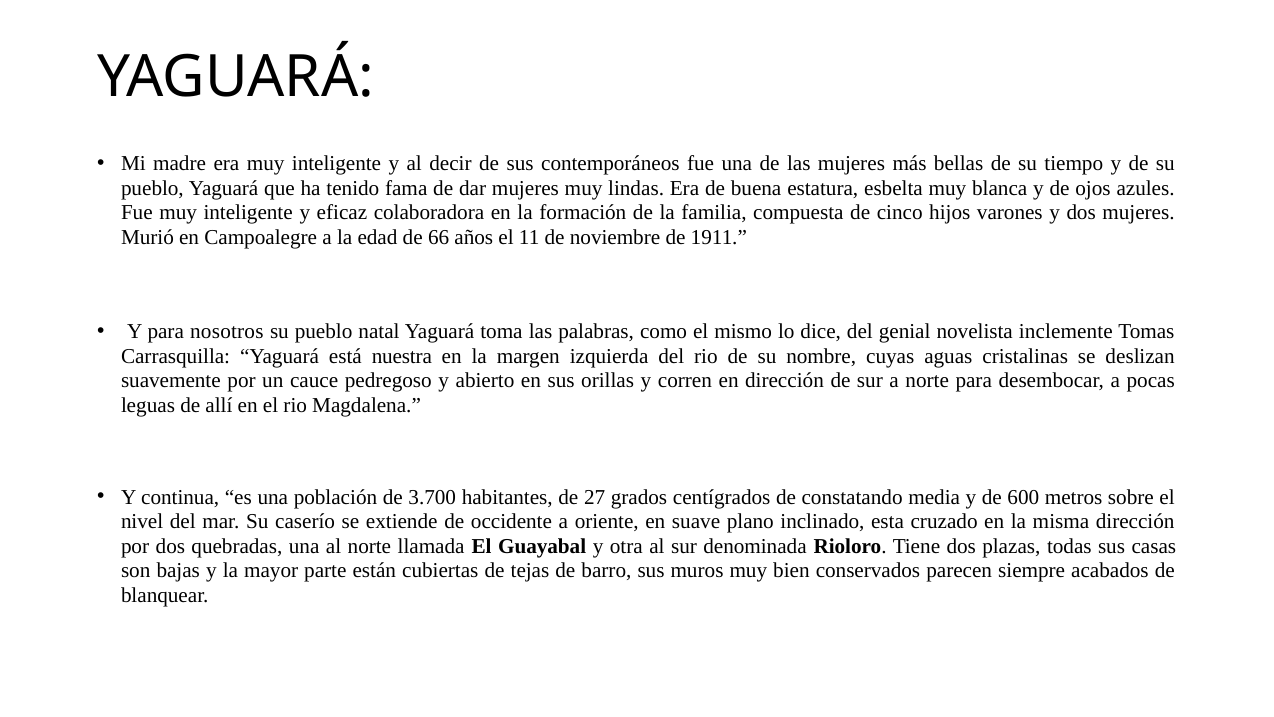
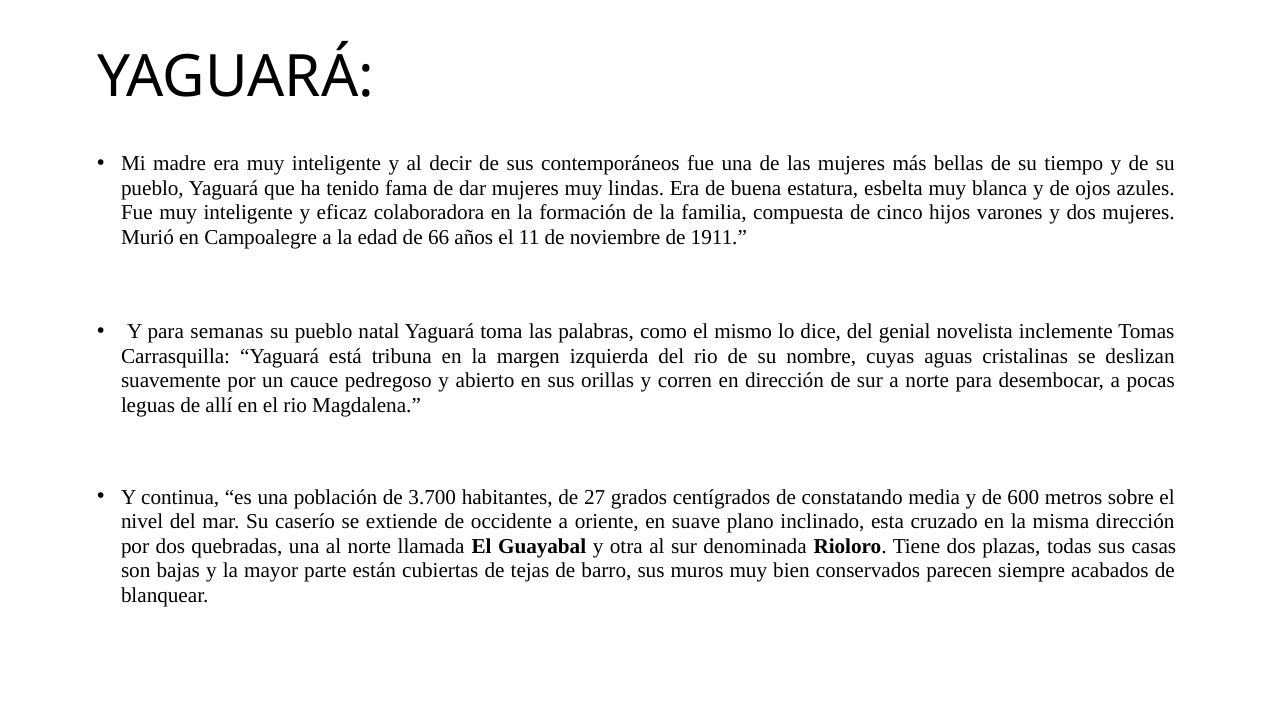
nosotros: nosotros -> semanas (227, 331)
nuestra: nuestra -> tribuna (402, 356)
